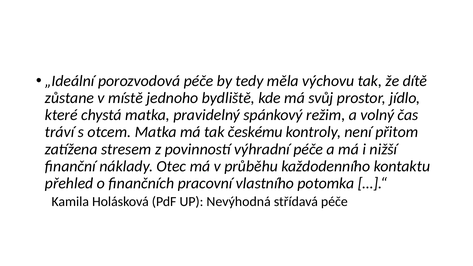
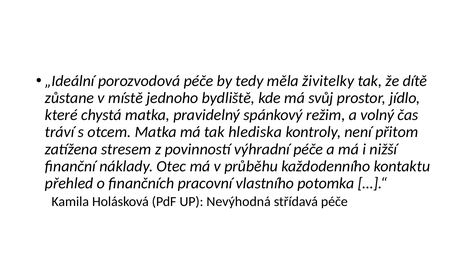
výchovu: výchovu -> živitelky (328, 81)
českému: českému -> hlediska (255, 132)
